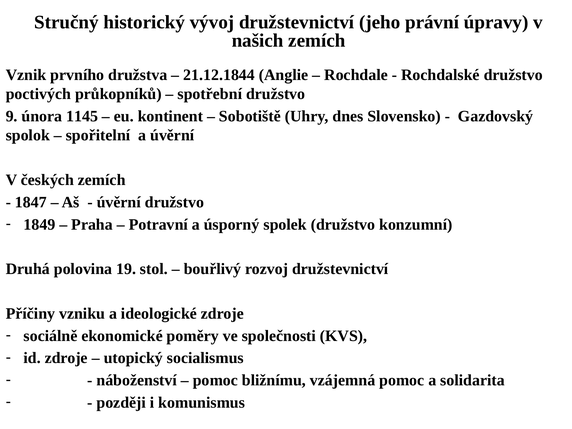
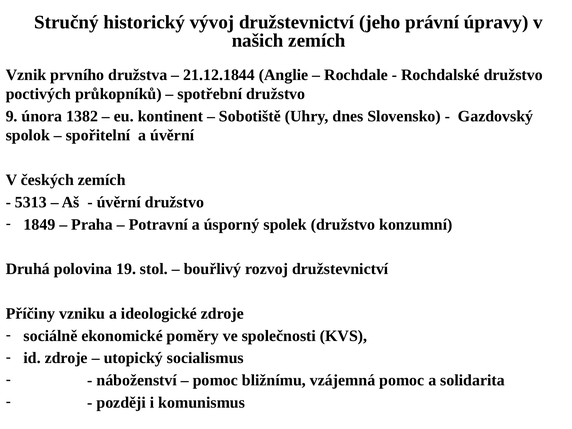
1145: 1145 -> 1382 (82, 116)
1847: 1847 -> 5313 (31, 202)
